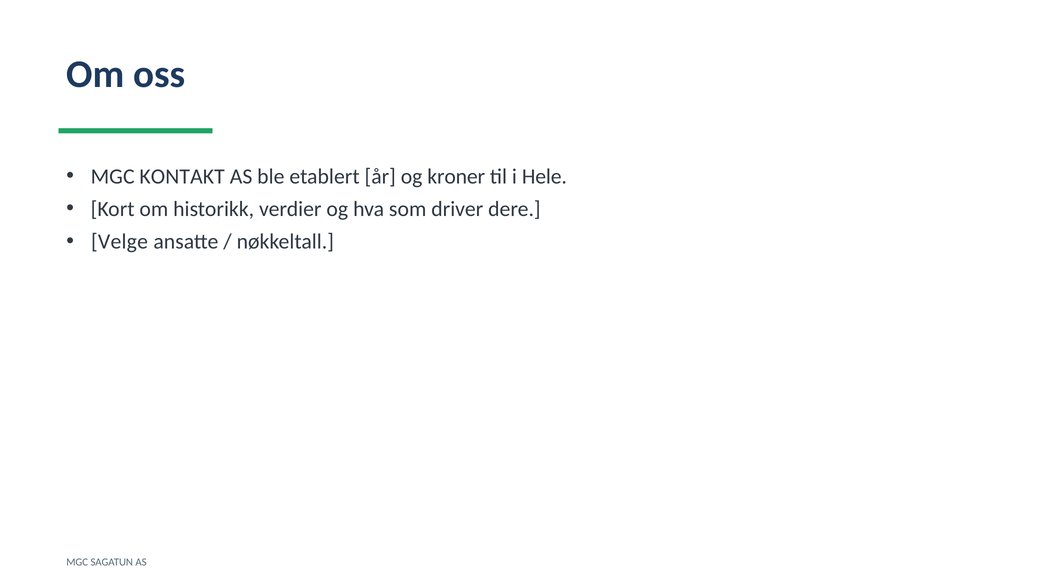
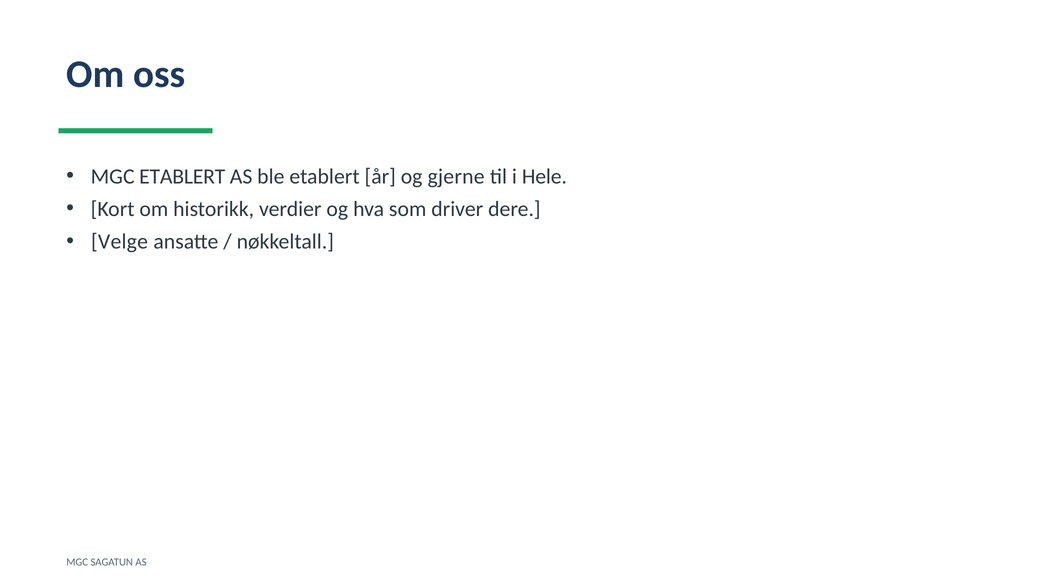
MGC KONTAKT: KONTAKT -> ETABLERT (182, 176)
kroner: kroner -> gjerne (456, 176)
